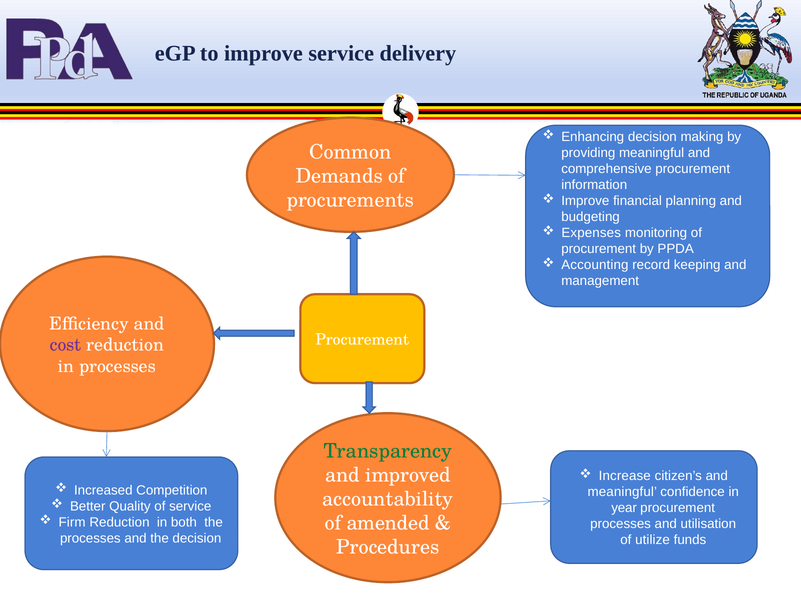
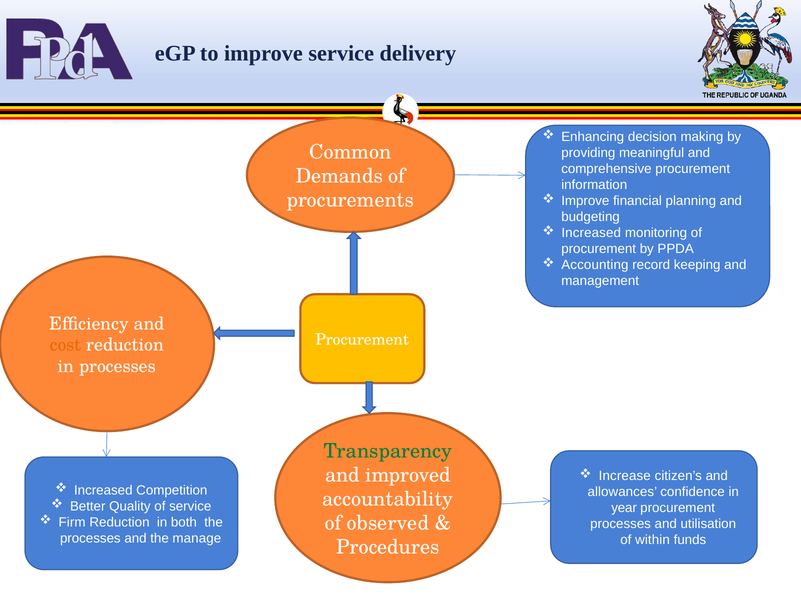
Expenses: Expenses -> Increased (591, 233)
cost colour: purple -> orange (66, 345)
meaningful: meaningful -> allowances (622, 492)
amended: amended -> observed (388, 523)
the decision: decision -> manage (197, 538)
utilize: utilize -> within (652, 540)
